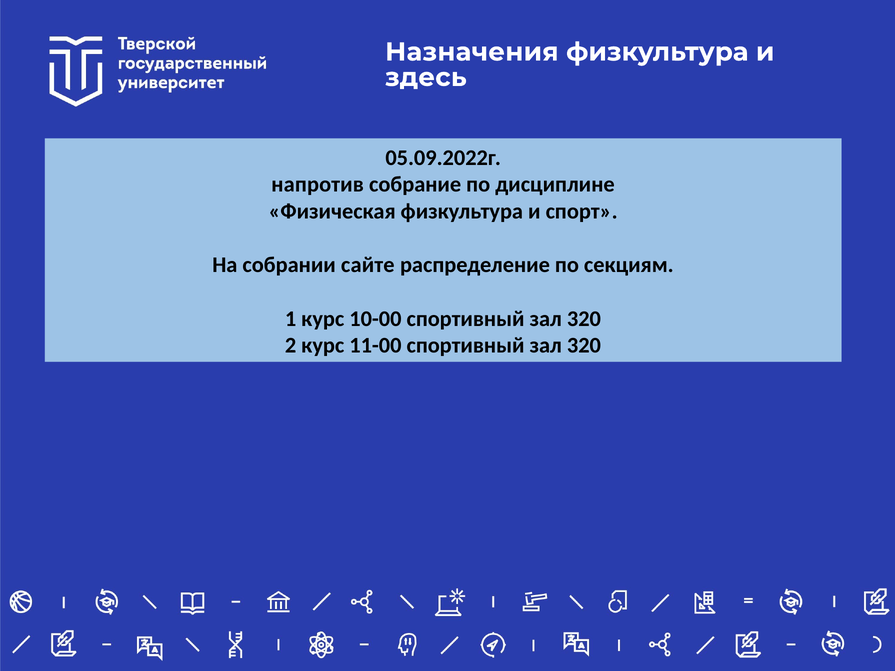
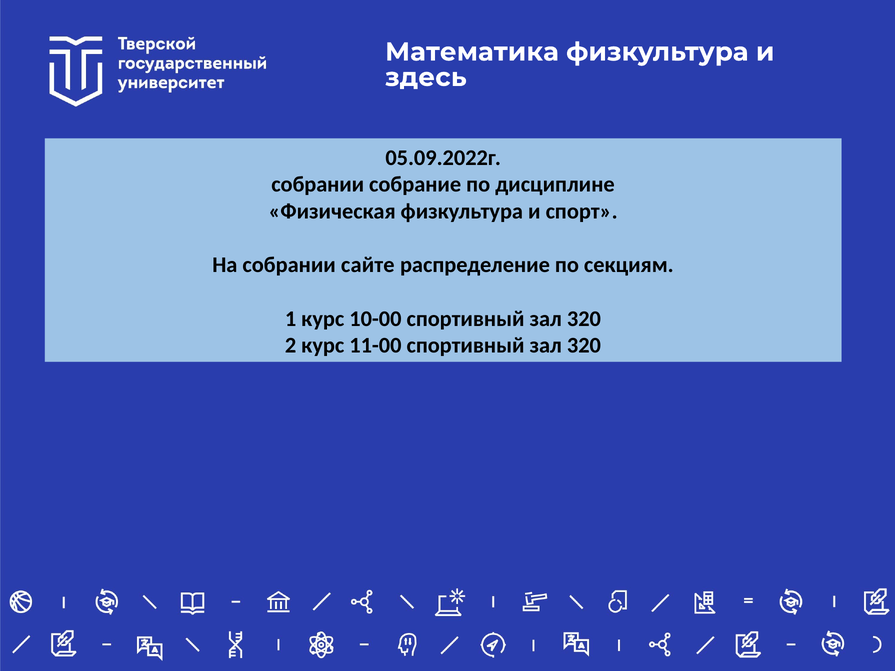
Назначения: Назначения -> Математика (472, 52)
напротив: напротив -> собрании (318, 185)
